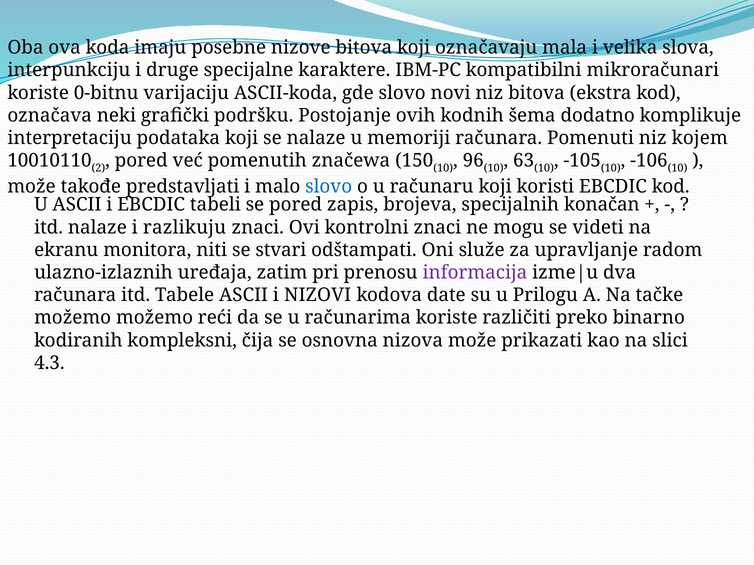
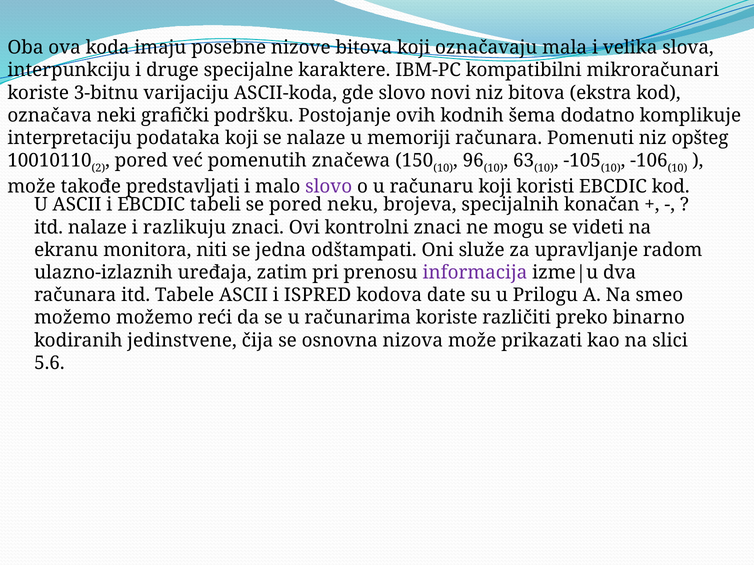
0-bitnu: 0-bitnu -> 3-bitnu (106, 93)
kojem: kojem -> opšteg (700, 138)
slovo colour: blue -> purple (329, 186)
zapis: zapis -> neku (353, 205)
stvari: stvari -> jedna (281, 250)
NIZOVI: NIZOVI -> ISPRED (318, 295)
tačke: tačke -> smeo (659, 295)
kompleksni: kompleksni -> jedinstvene (182, 341)
4.3: 4.3 -> 5.6 (49, 363)
